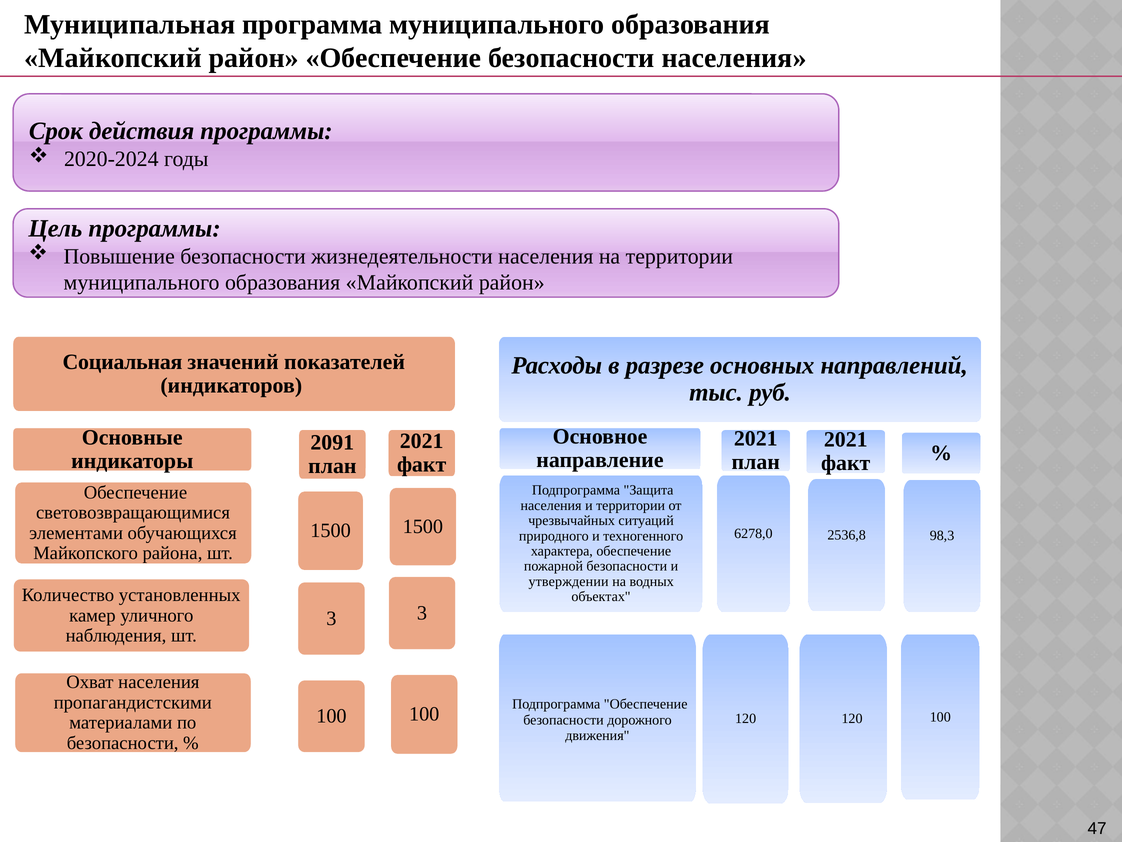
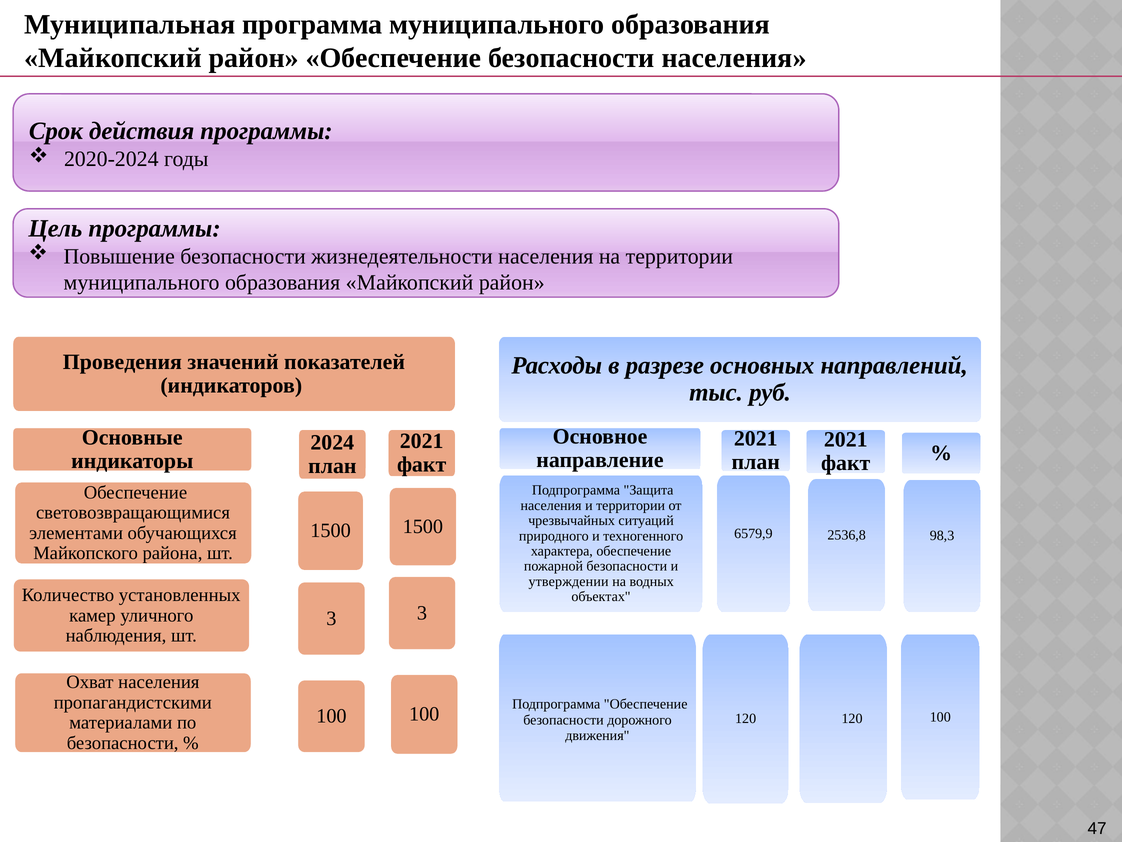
Социальная: Социальная -> Проведения (122, 362)
2091: 2091 -> 2024 (332, 442)
6278,0: 6278,0 -> 6579,9 (753, 533)
